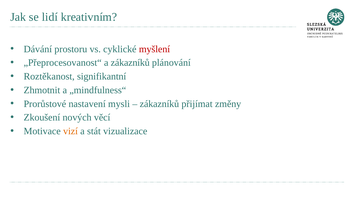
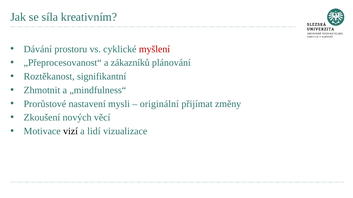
lidí: lidí -> síla (50, 17)
zákazníků: zákazníků -> originální (159, 104)
vizí colour: orange -> black (71, 132)
stát: stát -> lidí (94, 132)
